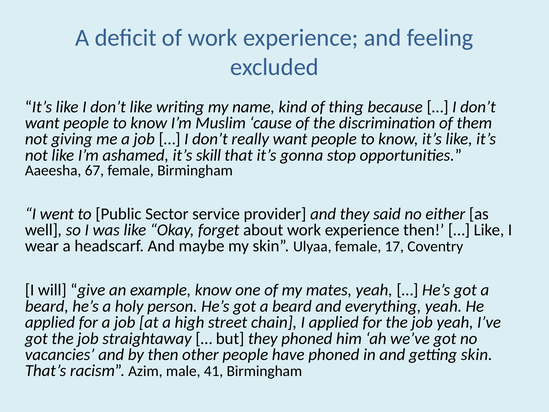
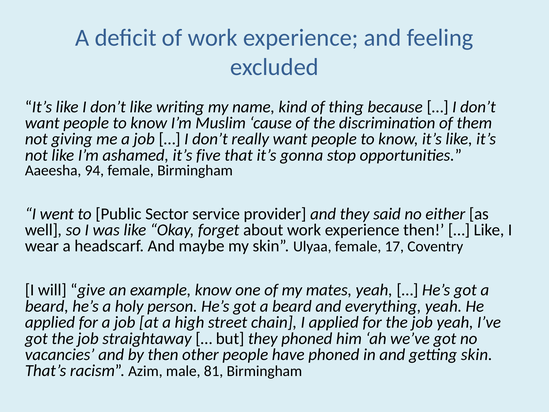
skill: skill -> five (208, 155)
67: 67 -> 94 (94, 170)
41: 41 -> 81 (214, 371)
